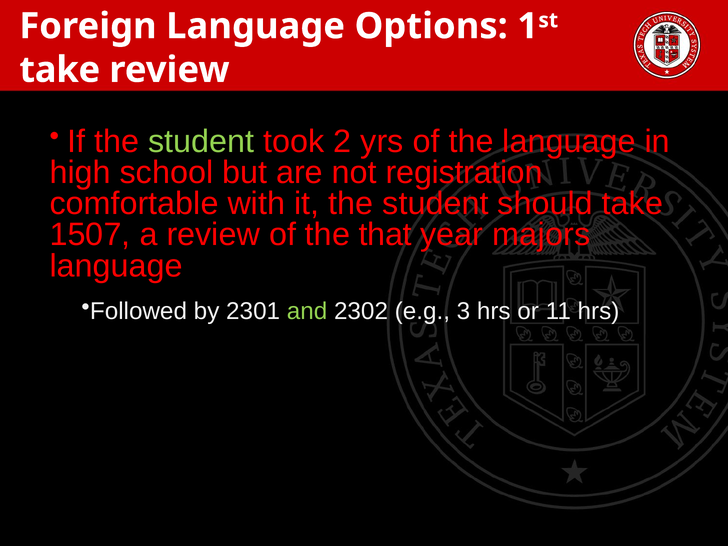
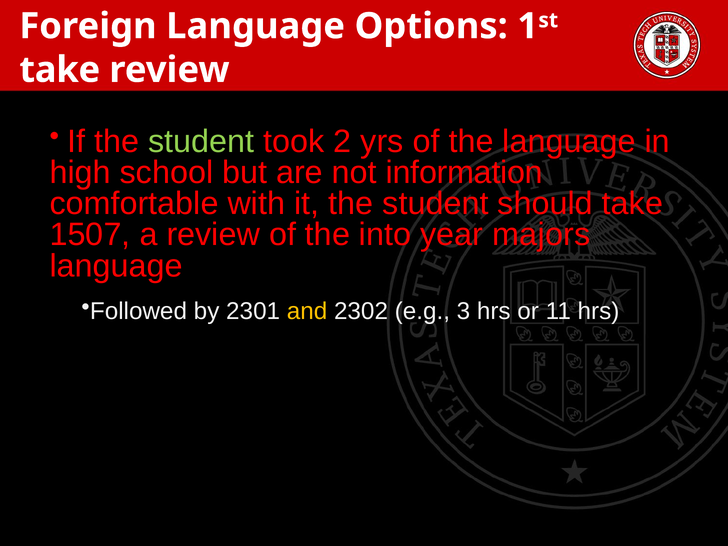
registration: registration -> information (464, 173)
that: that -> into (385, 235)
and colour: light green -> yellow (307, 311)
